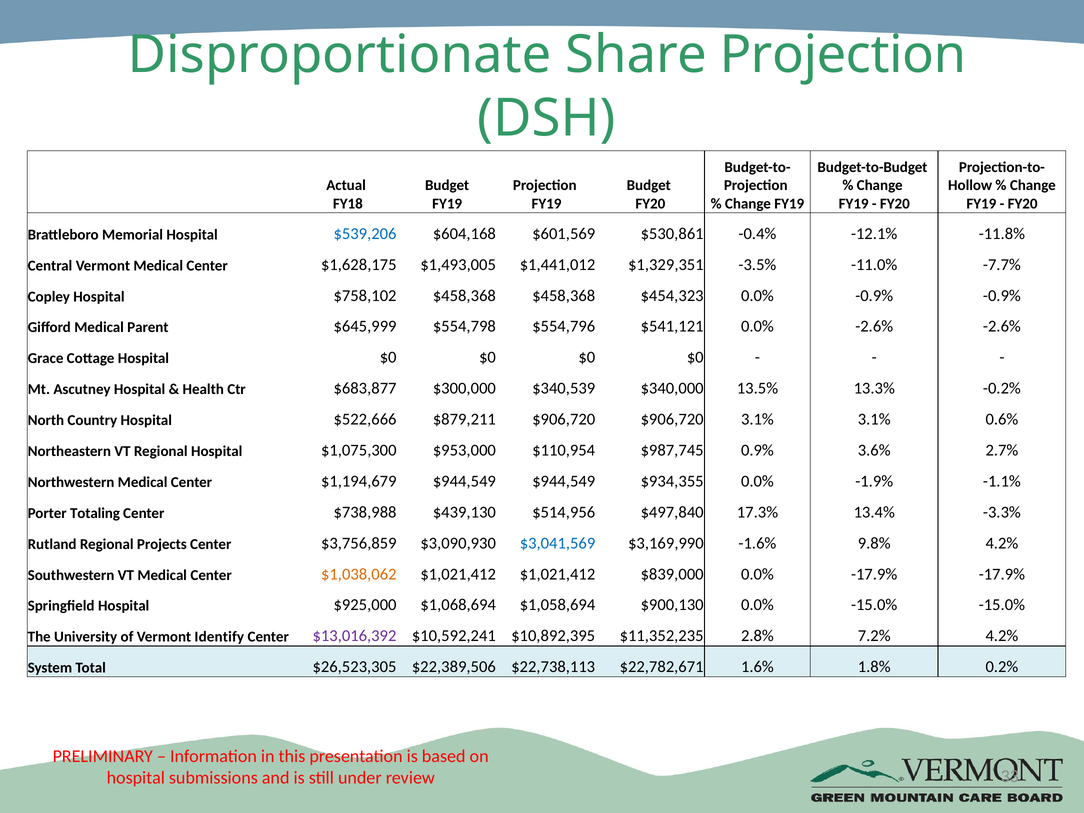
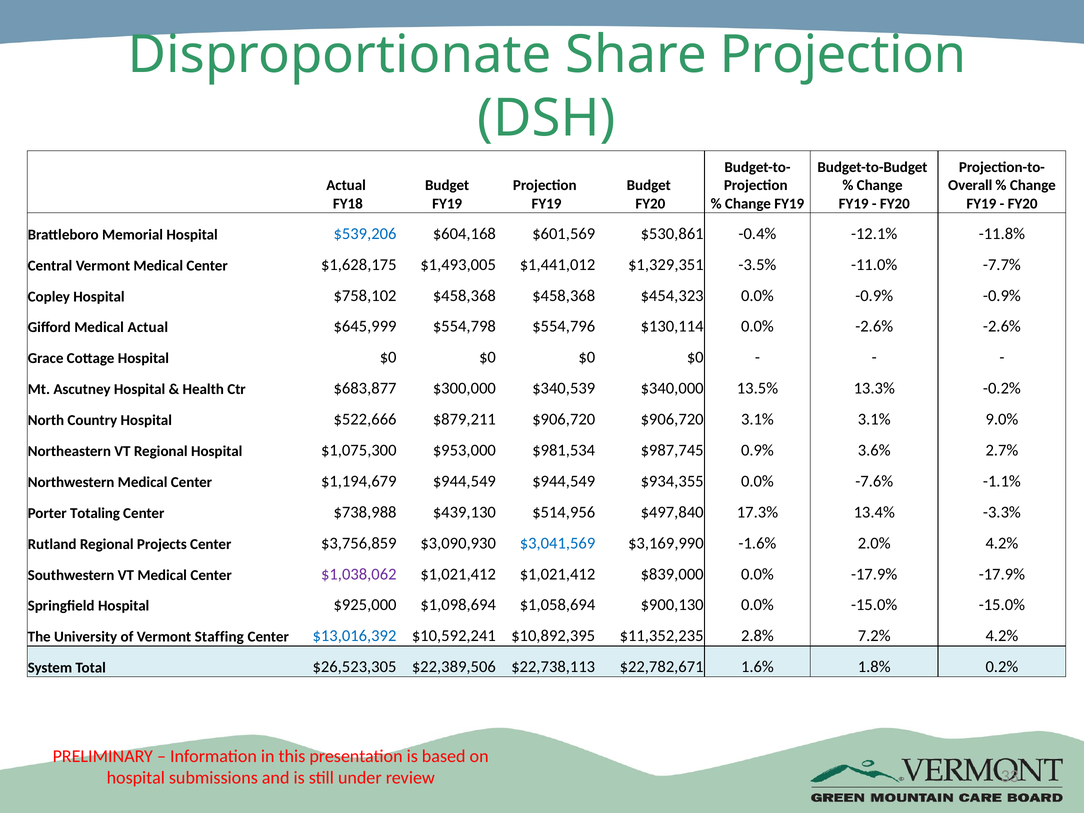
Hollow: Hollow -> Overall (970, 185)
Medical Parent: Parent -> Actual (148, 328)
$541,121: $541,121 -> $130,114 (672, 327)
0.6%: 0.6% -> 9.0% (1002, 419)
$110,954: $110,954 -> $981,534 (564, 450)
-1.9%: -1.9% -> -7.6% (874, 481)
9.8%: 9.8% -> 2.0% (874, 543)
$1,038,062 colour: orange -> purple (359, 574)
$1,068,694: $1,068,694 -> $1,098,694 (458, 605)
Identify: Identify -> Staffing (219, 637)
$13,016,392 colour: purple -> blue (354, 636)
